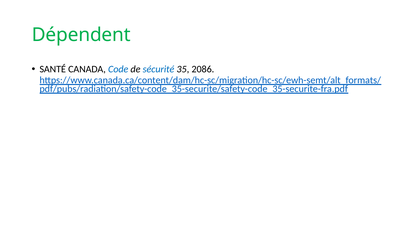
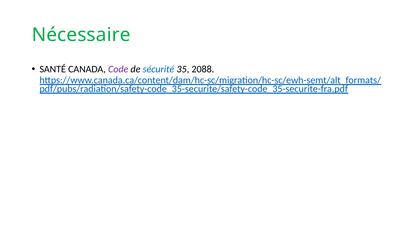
Dépendent: Dépendent -> Nécessaire (81, 35)
Code colour: blue -> purple (118, 69)
2086: 2086 -> 2088 (203, 69)
